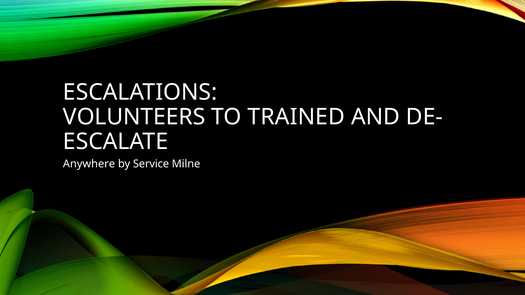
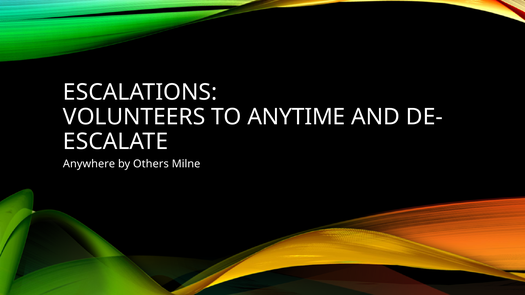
TRAINED: TRAINED -> ANYTIME (296, 117)
Service: Service -> Others (151, 164)
